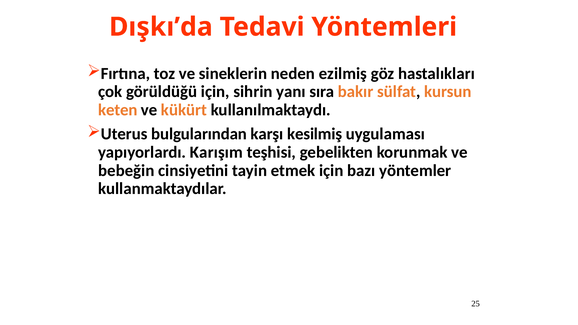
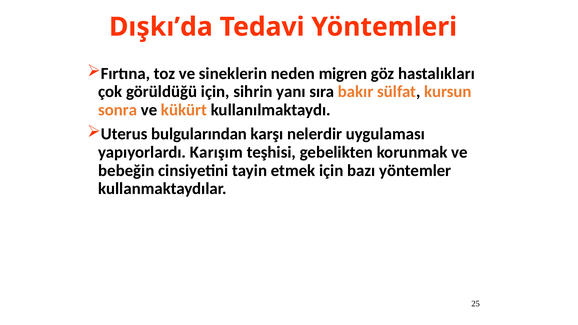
ezilmiş: ezilmiş -> migren (343, 73)
keten: keten -> sonra (118, 110)
kesilmiş: kesilmiş -> nelerdir (315, 134)
